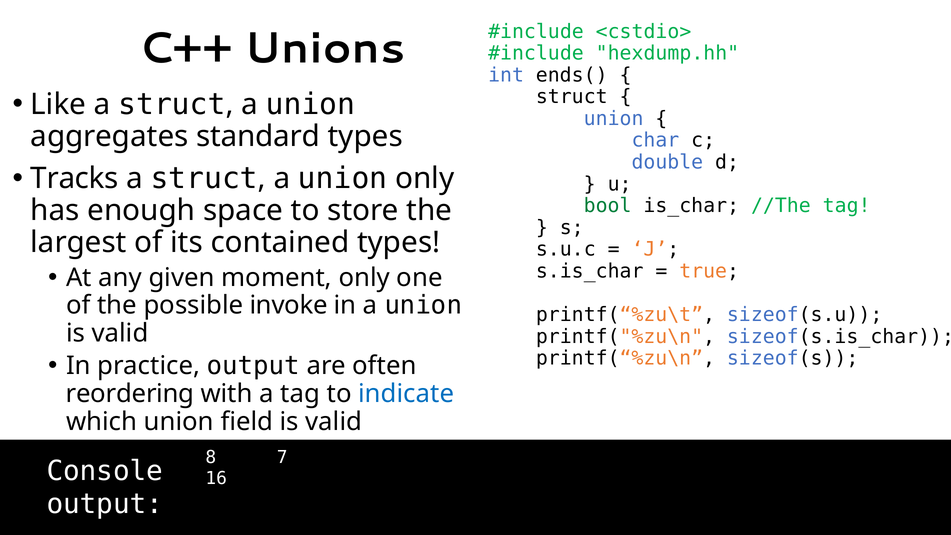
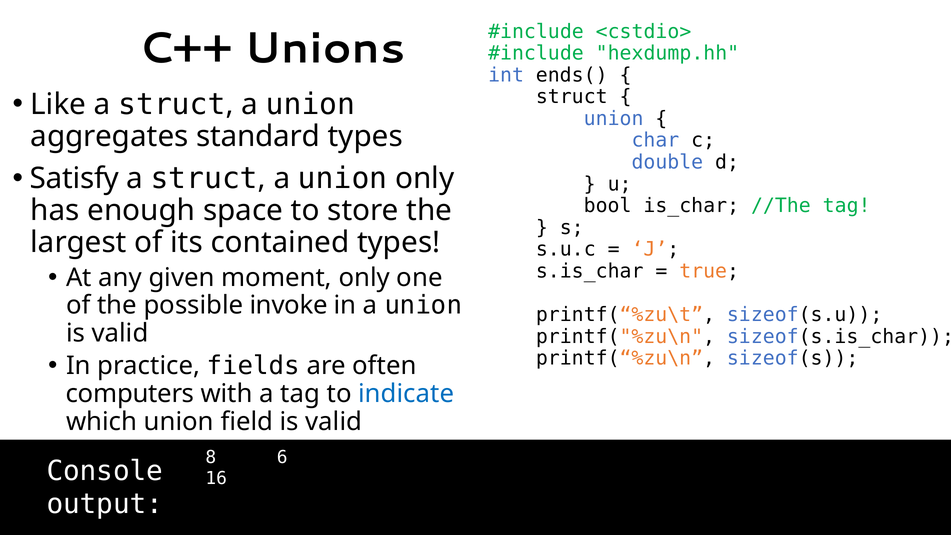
Tracks: Tracks -> Satisfy (74, 178)
bool colour: green -> black (608, 206)
practice output: output -> fields (253, 366)
reordering: reordering -> computers (130, 394)
7: 7 -> 6 (282, 457)
